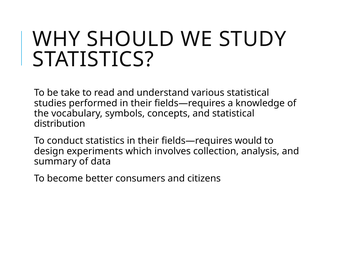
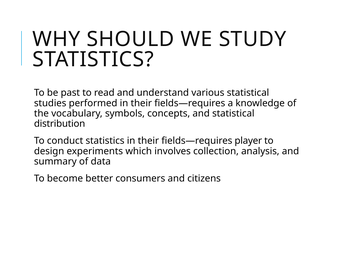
take: take -> past (70, 93)
would: would -> player (248, 141)
